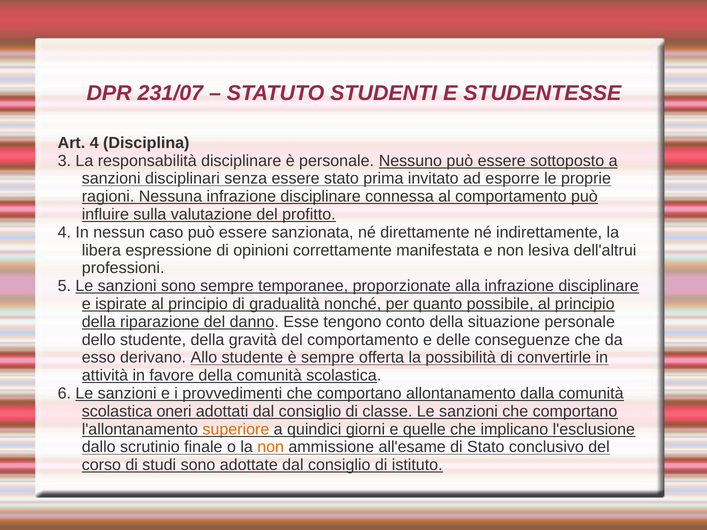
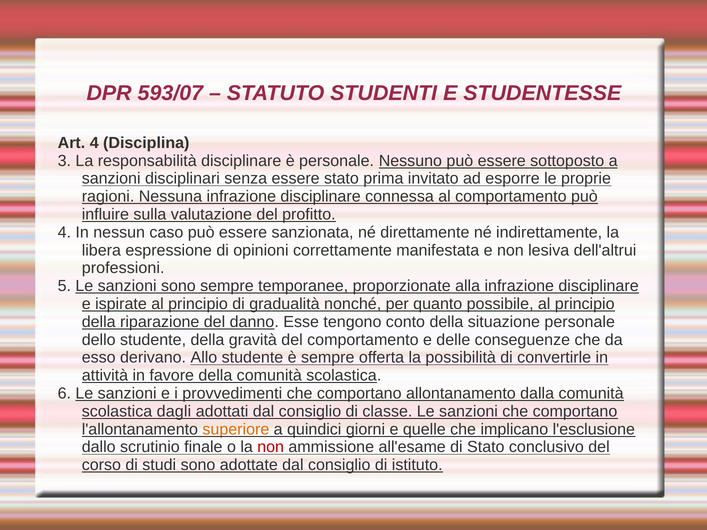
231/07: 231/07 -> 593/07 (170, 93)
oneri: oneri -> dagli (174, 412)
non colour: orange -> red (271, 448)
